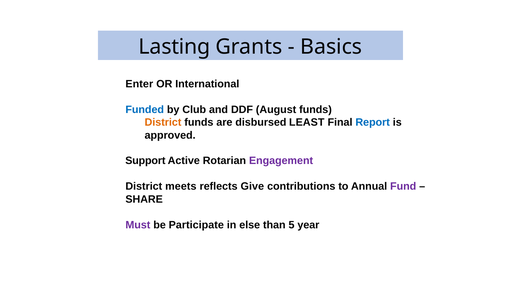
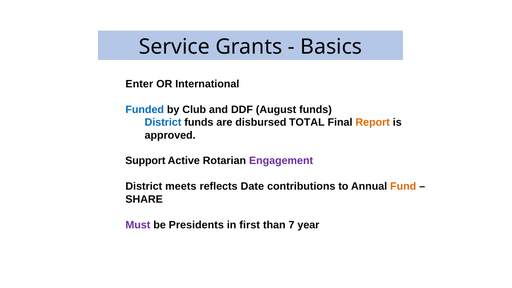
Lasting: Lasting -> Service (174, 47)
District colour: orange -> blue (163, 122)
LEAST: LEAST -> TOTAL (307, 122)
Report colour: blue -> orange (373, 122)
Give: Give -> Date (252, 186)
Fund colour: purple -> orange (403, 186)
Participate: Participate -> Presidents (196, 225)
else: else -> first (250, 225)
5: 5 -> 7 (292, 225)
